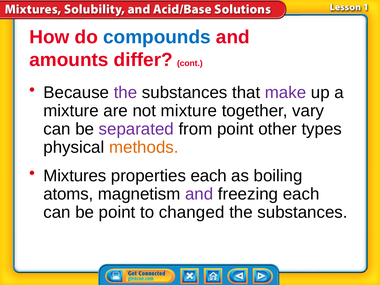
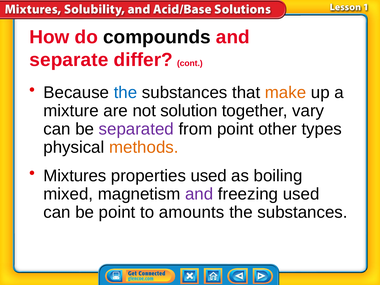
compounds colour: blue -> black (157, 37)
amounts: amounts -> separate (69, 60)
the colour: purple -> blue (126, 93)
make colour: purple -> orange (286, 93)
not mixture: mixture -> solution (189, 111)
properties each: each -> used (209, 176)
atoms: atoms -> mixed (68, 194)
freezing each: each -> used (301, 194)
changed: changed -> amounts (192, 212)
